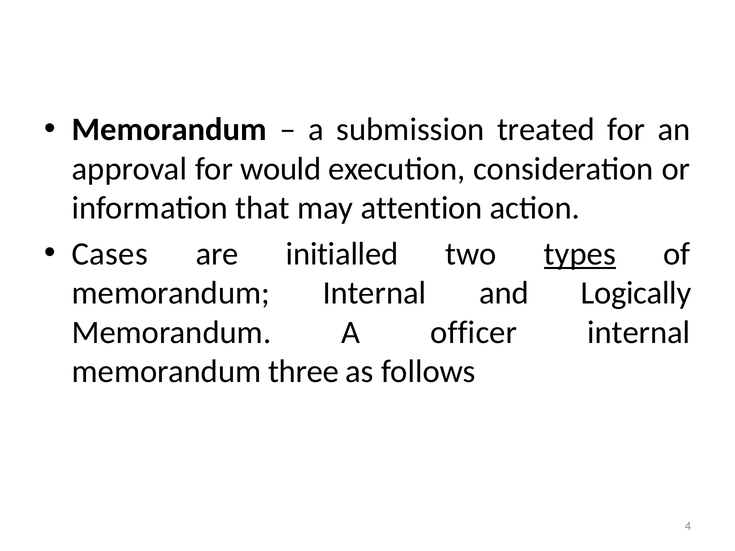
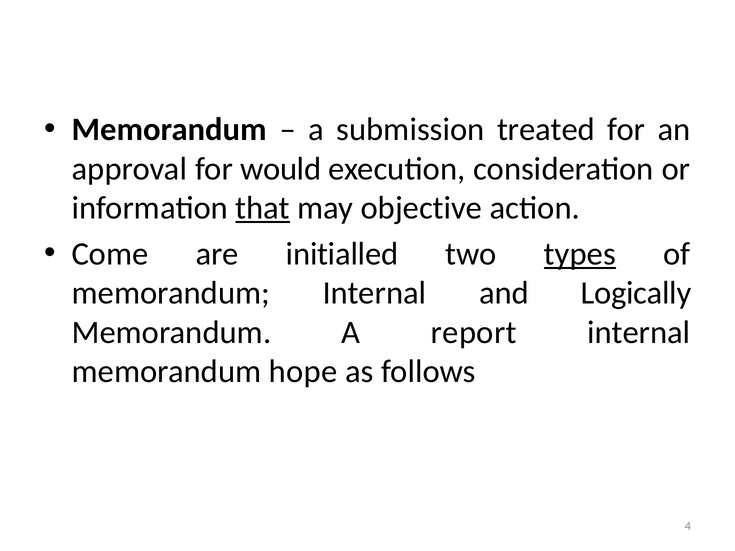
that underline: none -> present (263, 208)
attention: attention -> objective (421, 208)
Cases: Cases -> Come (110, 254)
officer: officer -> report (474, 332)
three: three -> hope (303, 372)
